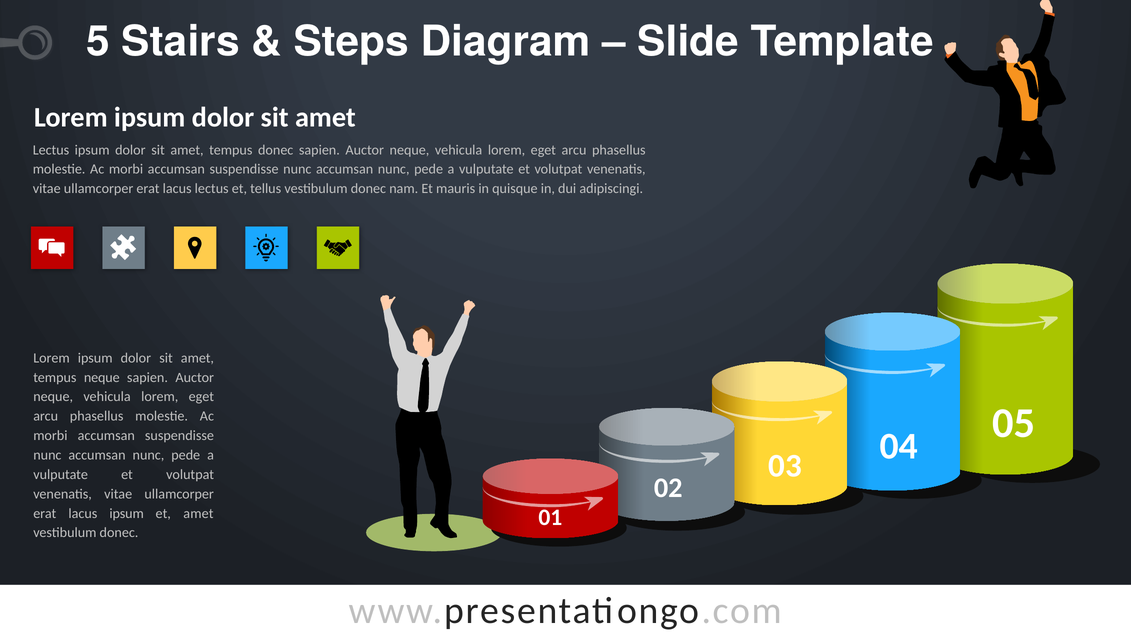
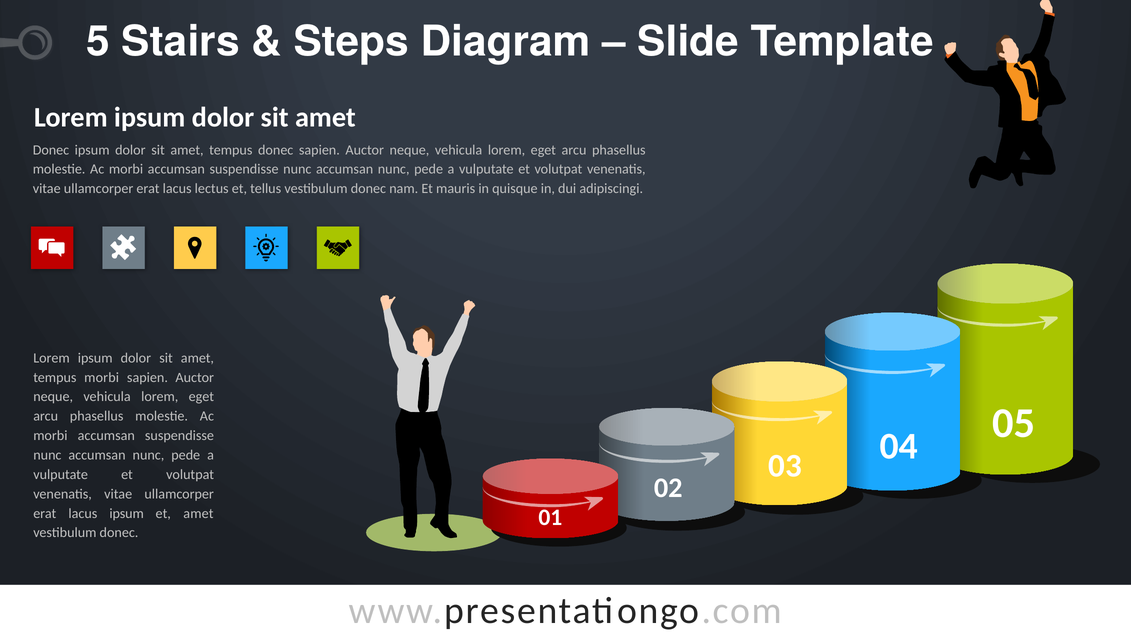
Lectus: Lectus -> Donec (51, 150)
tempus neque: neque -> morbi (102, 377)
